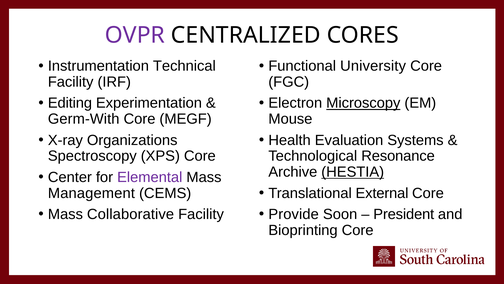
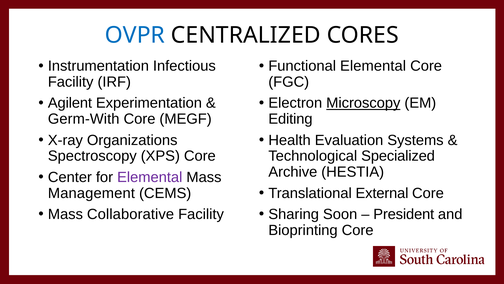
OVPR colour: purple -> blue (135, 35)
Technical: Technical -> Infectious (184, 66)
Functional University: University -> Elemental (373, 66)
Editing: Editing -> Agilent (70, 103)
Mouse: Mouse -> Editing (290, 119)
Resonance: Resonance -> Specialized (398, 156)
HESTIA underline: present -> none (353, 172)
Provide: Provide -> Sharing (294, 214)
